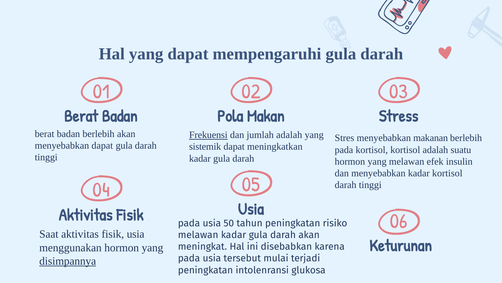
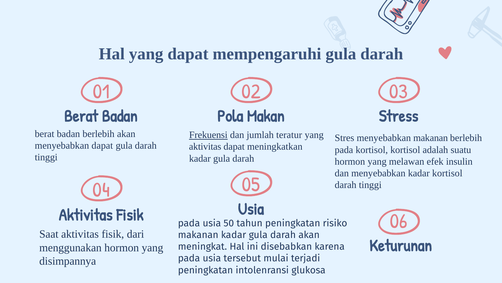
jumlah adalah: adalah -> teratur (289, 135)
sistemik: sistemik -> aktivitas (205, 146)
fisik usia: usia -> dari (136, 234)
melawan: melawan -> makanan (198, 234)
disimpannya underline: present -> none (68, 261)
